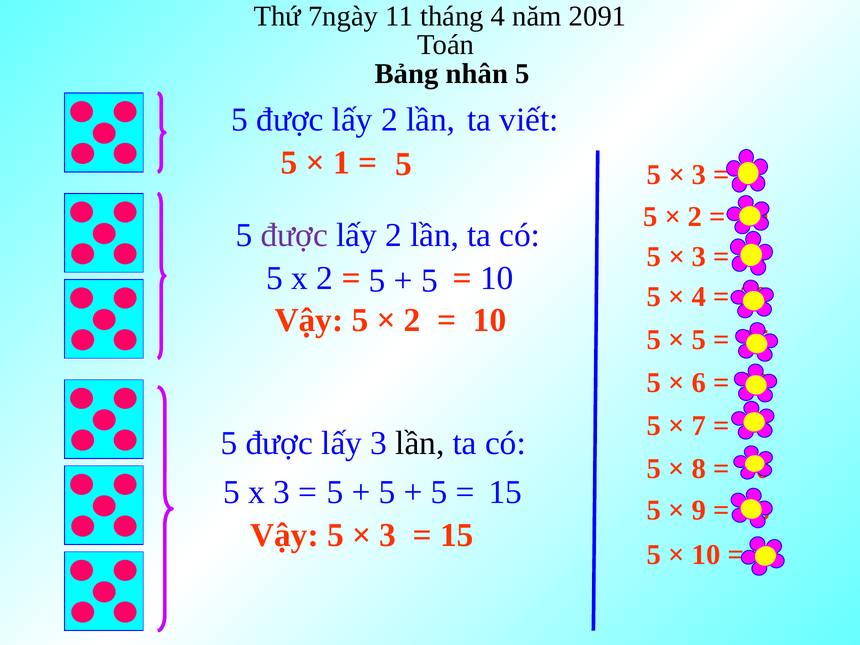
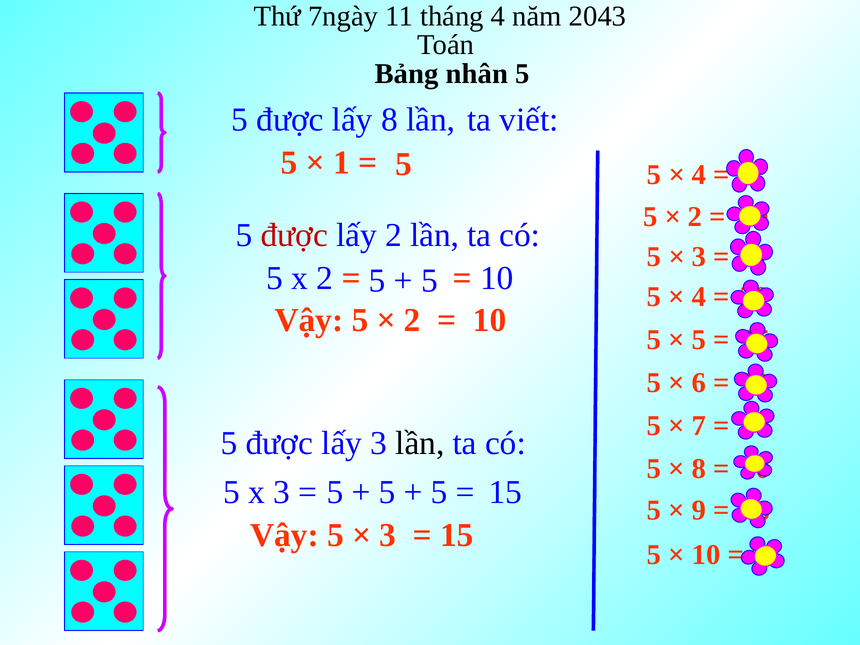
2091: 2091 -> 2043 (598, 16)
2: 2 -> 8 (389, 120)
3: 3 -> 4 (699, 175)
được colour: purple -> red (294, 235)
